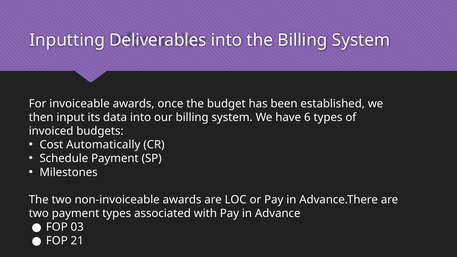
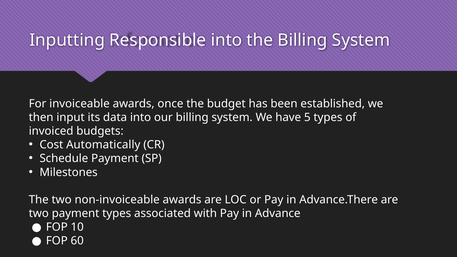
Deliverables: Deliverables -> Responsible (158, 40)
6: 6 -> 5 (307, 117)
03: 03 -> 10 (77, 227)
21: 21 -> 60 (77, 241)
